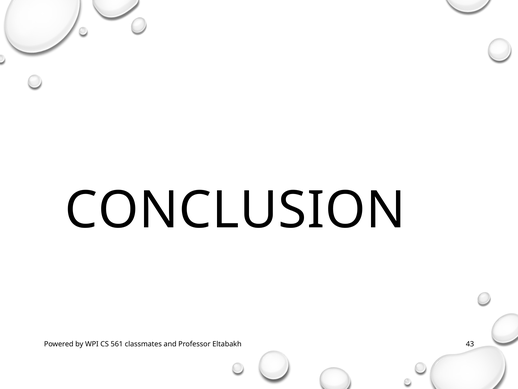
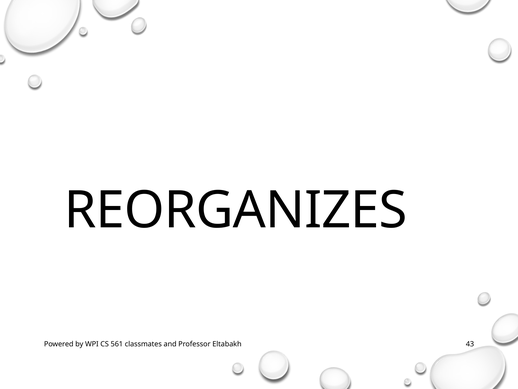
CONCLUSION: CONCLUSION -> REORGANIZES (236, 210)
